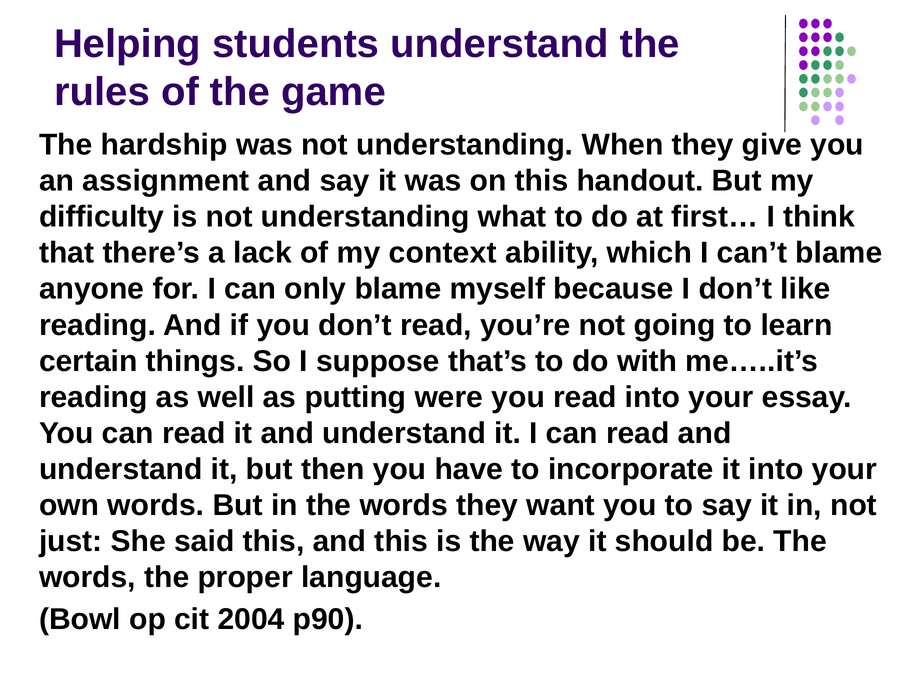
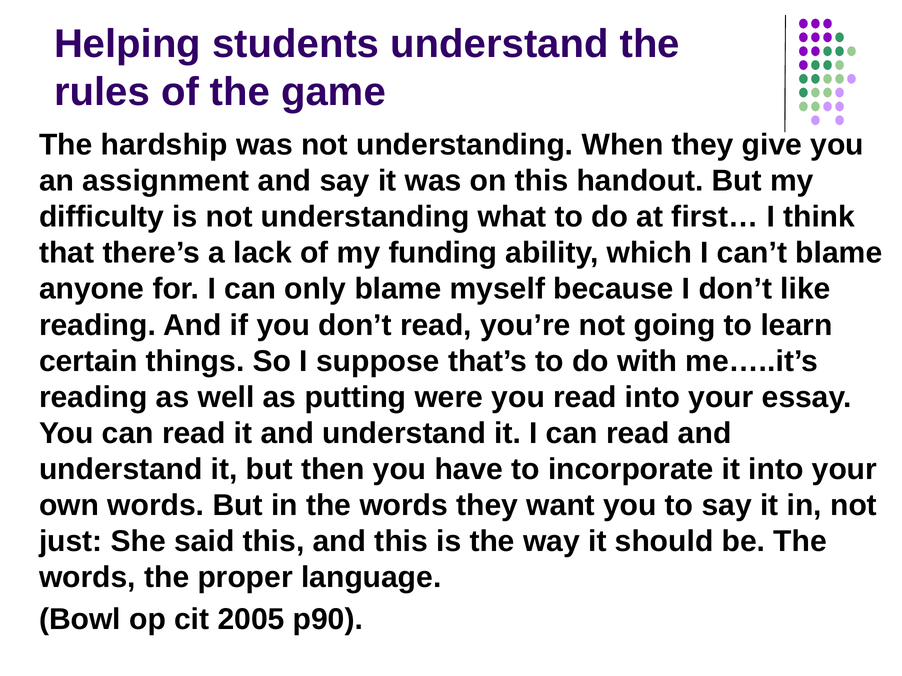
context: context -> funding (443, 253)
2004: 2004 -> 2005 (251, 620)
